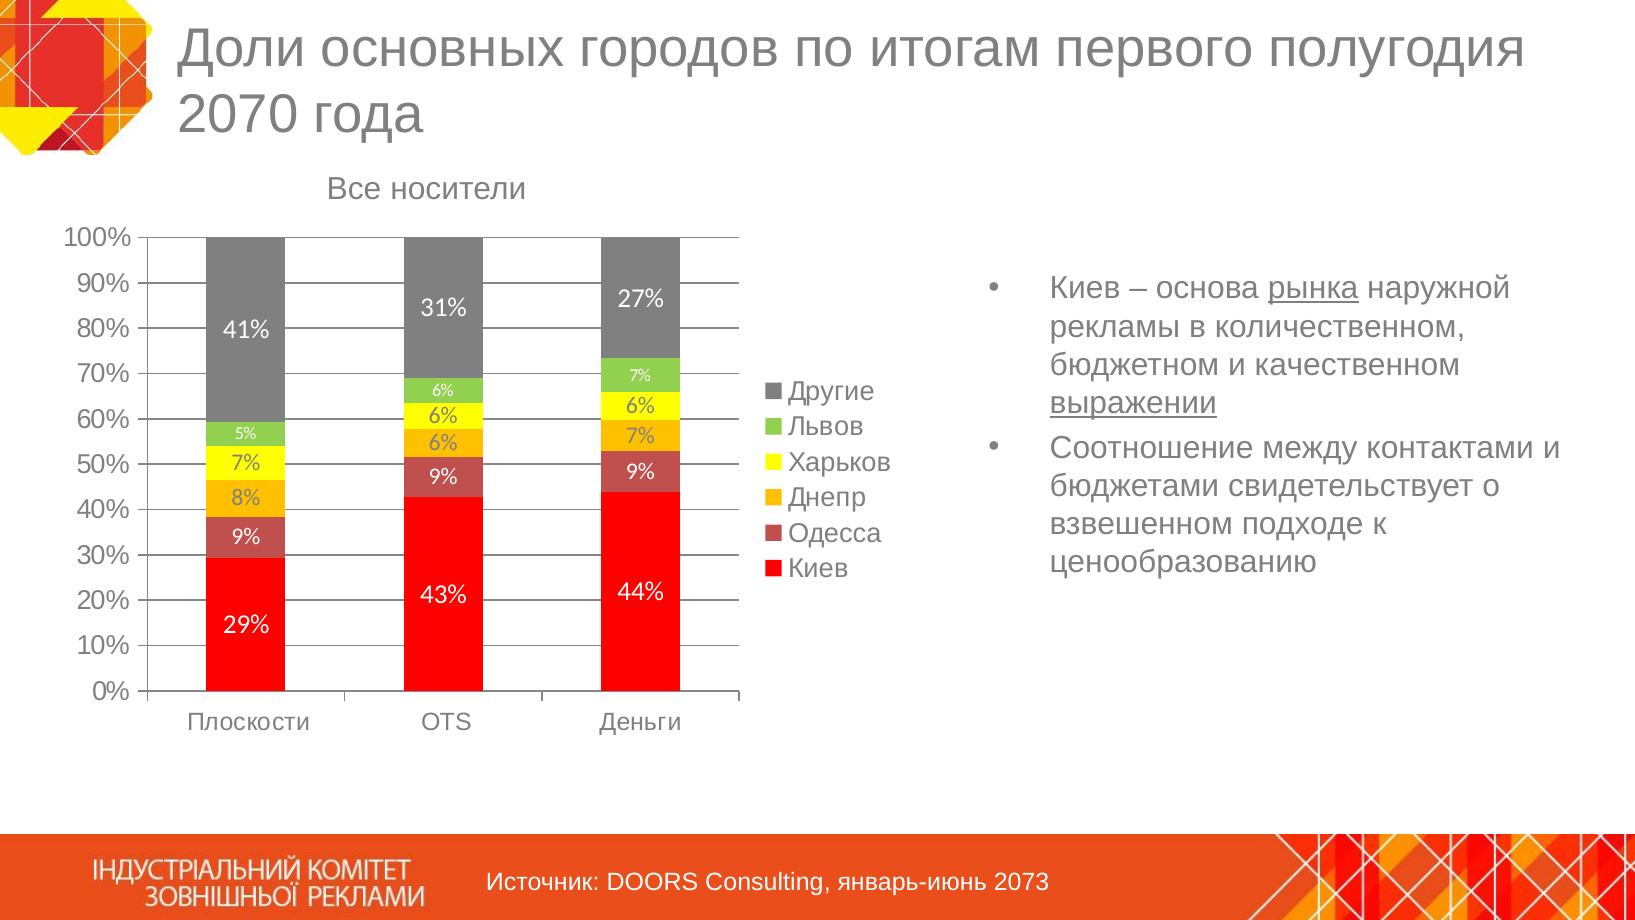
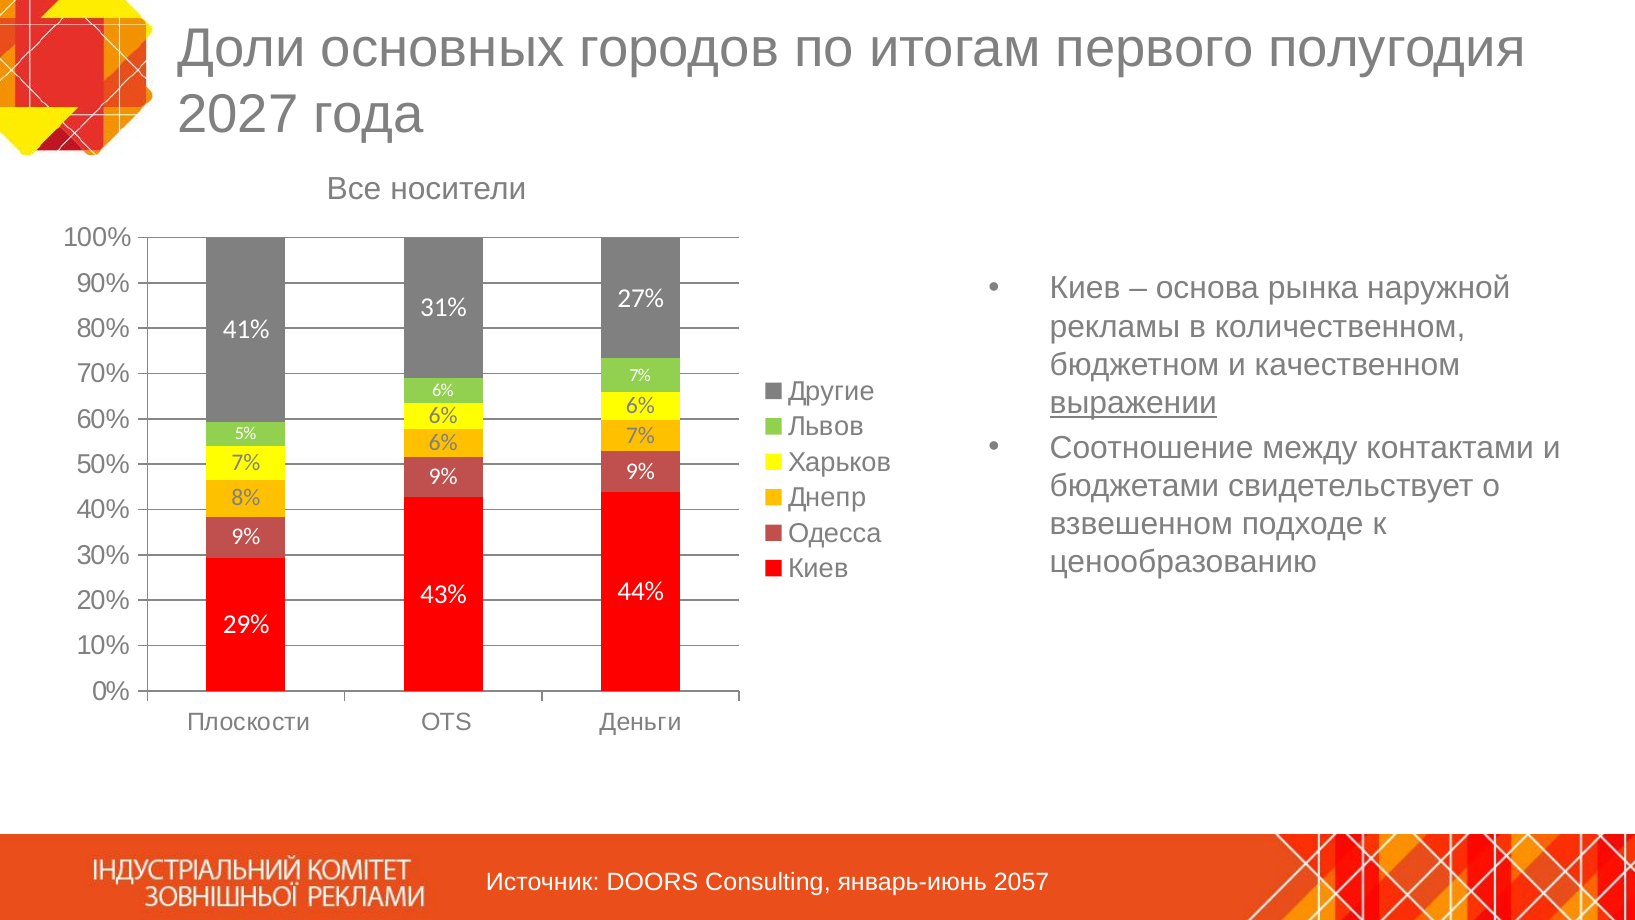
2070: 2070 -> 2027 (238, 114)
рынка underline: present -> none (1313, 288)
2073: 2073 -> 2057 (1022, 882)
